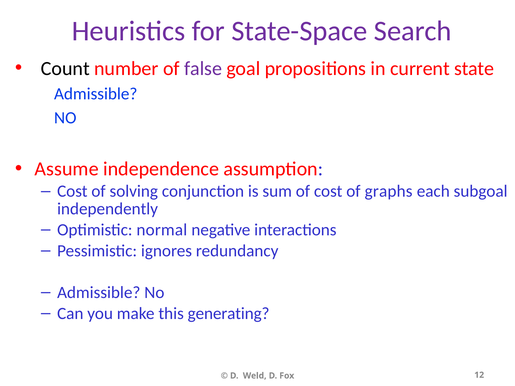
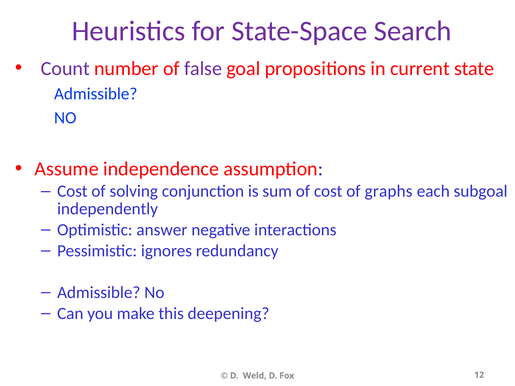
Count colour: black -> purple (65, 68)
normal: normal -> answer (162, 230)
generating: generating -> deepening (229, 314)
